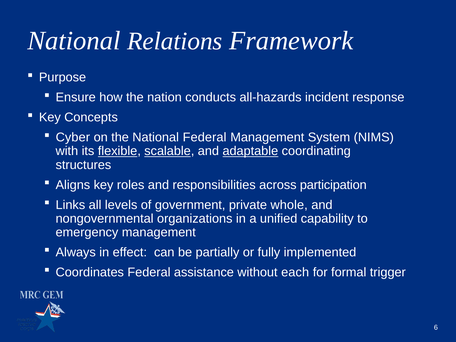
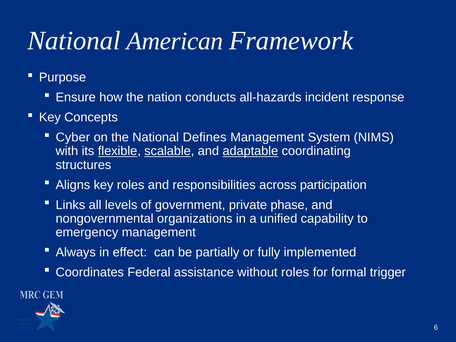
Relations: Relations -> American (175, 41)
National Federal: Federal -> Defines (205, 137)
whole: whole -> phase (289, 205)
without each: each -> roles (295, 272)
